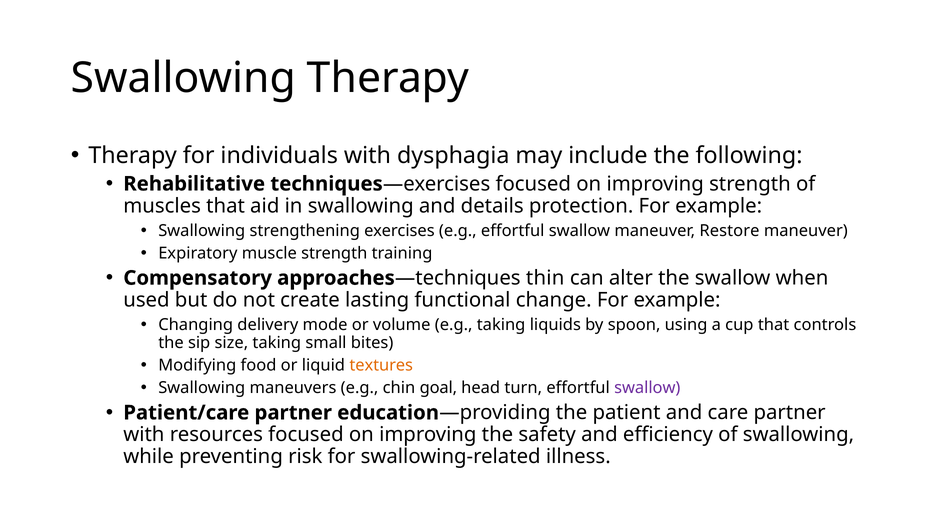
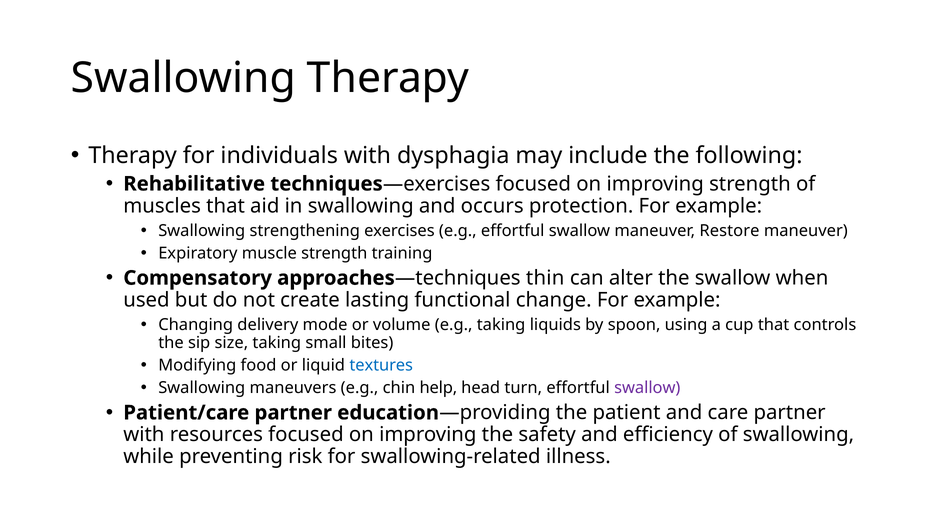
details: details -> occurs (492, 206)
textures colour: orange -> blue (381, 365)
goal: goal -> help (438, 388)
